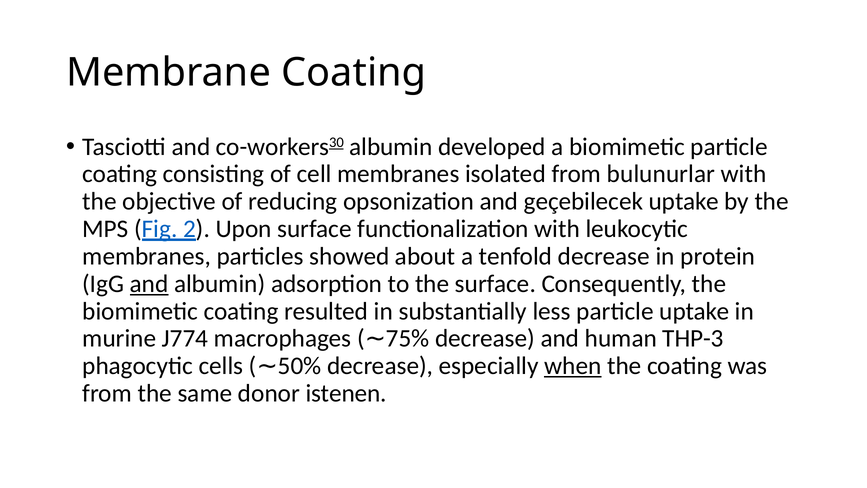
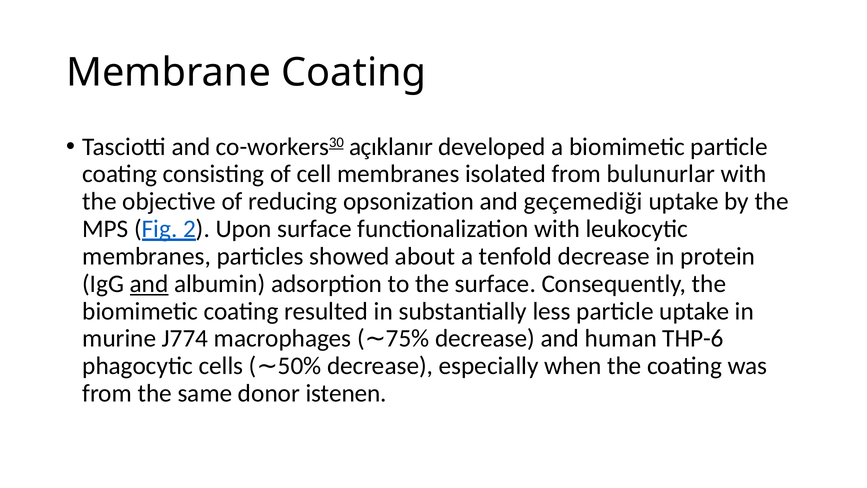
co-workers30 albumin: albumin -> açıklanır (391, 147)
geçebilecek: geçebilecek -> geçemediği (583, 201)
THP-3: THP-3 -> THP-6 (693, 338)
when underline: present -> none (573, 366)
